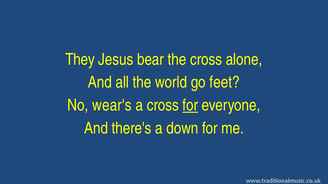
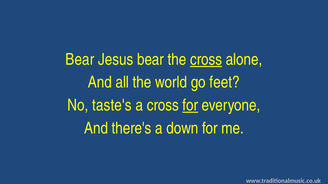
They: They -> Bear (80, 60)
cross underline: none -> present (206, 60)
wear's: wear's -> taste's (112, 106)
